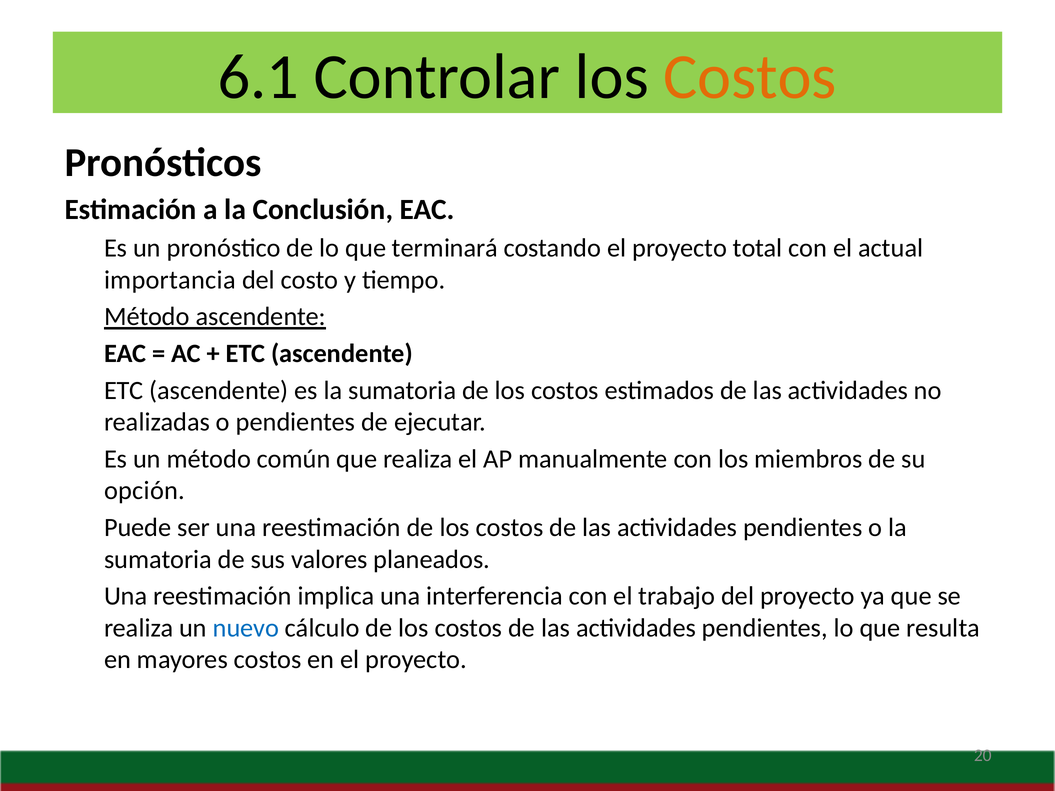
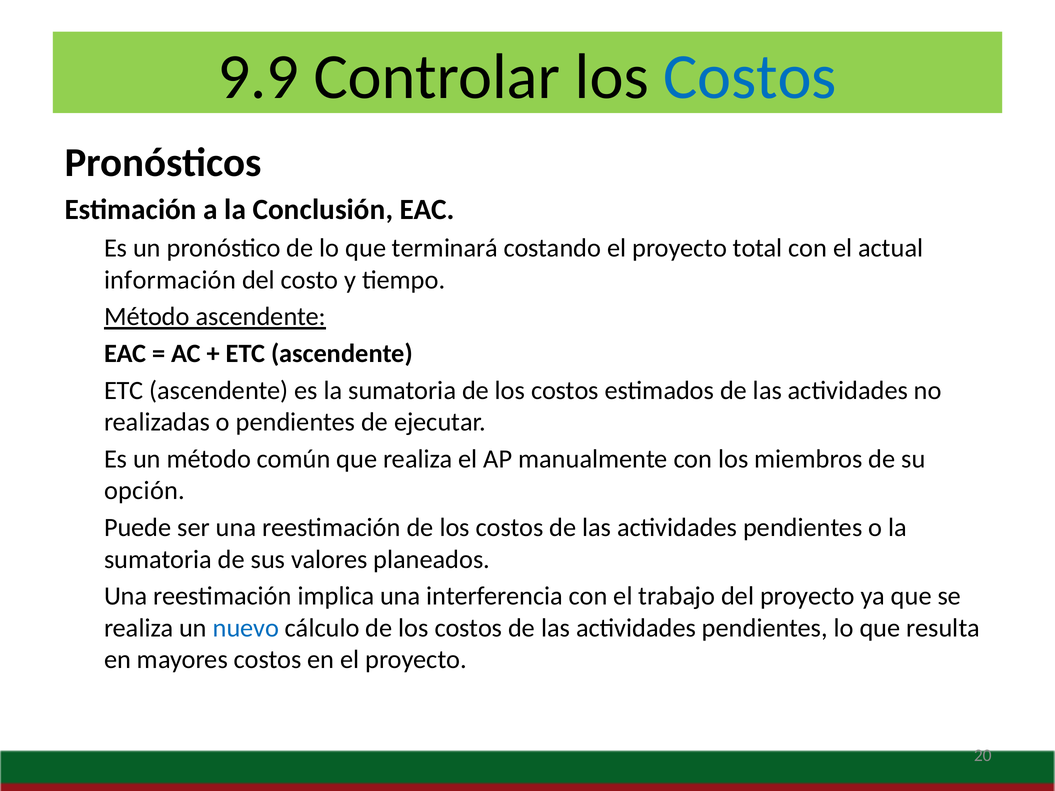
6.1: 6.1 -> 9.9 (258, 77)
Costos colour: orange -> blue (750, 77)
importancia: importancia -> información (170, 280)
